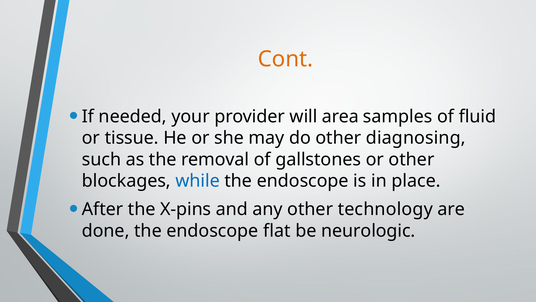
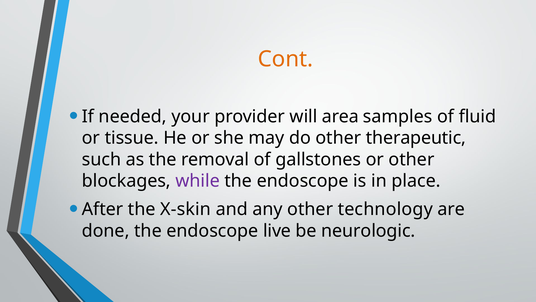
diagnosing: diagnosing -> therapeutic (416, 138)
while colour: blue -> purple (198, 181)
X-pins: X-pins -> X-skin (186, 209)
flat: flat -> live (277, 230)
